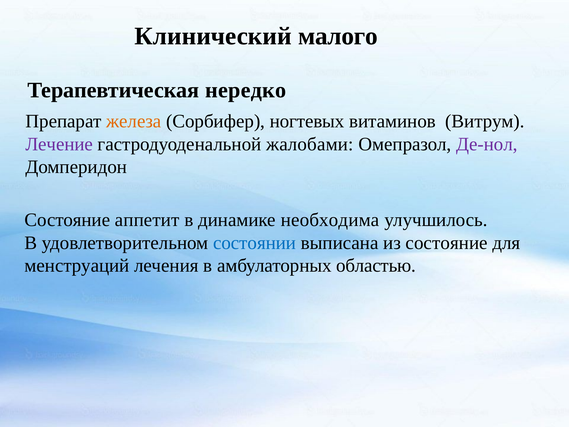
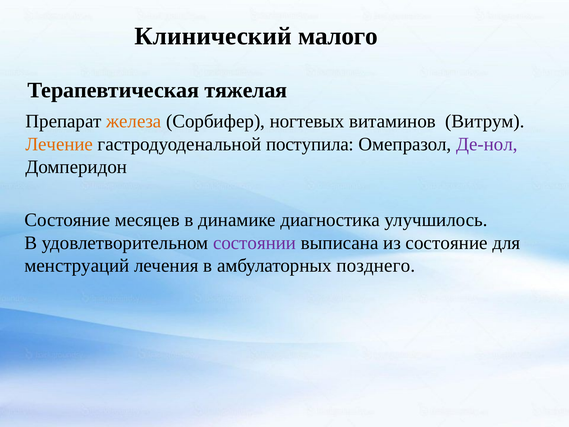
нередко: нередко -> тяжелая (246, 90)
Лечение colour: purple -> orange (59, 144)
жалобами: жалобами -> поступила (310, 144)
аппетит: аппетит -> месяцев (147, 220)
необходима: необходима -> диагностика (330, 220)
состоянии colour: blue -> purple (255, 243)
областью: областью -> позднего (376, 265)
